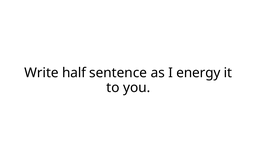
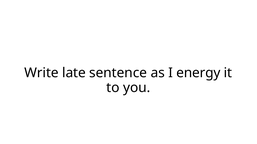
half: half -> late (74, 73)
